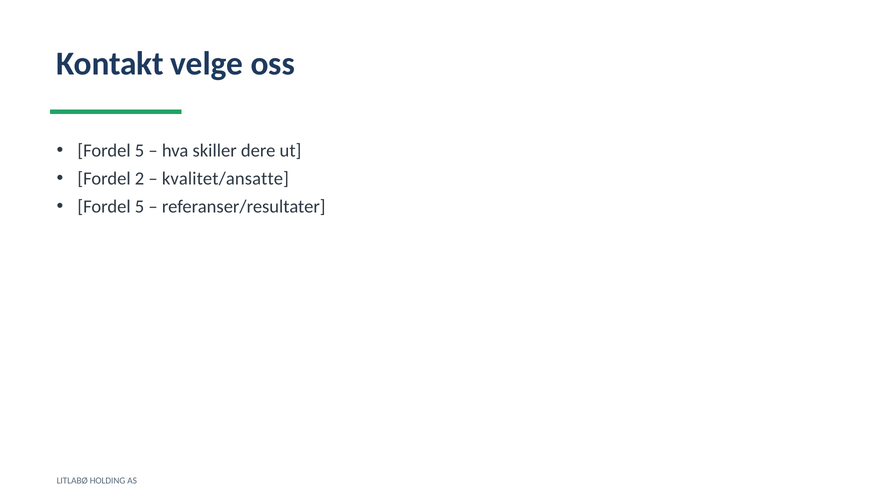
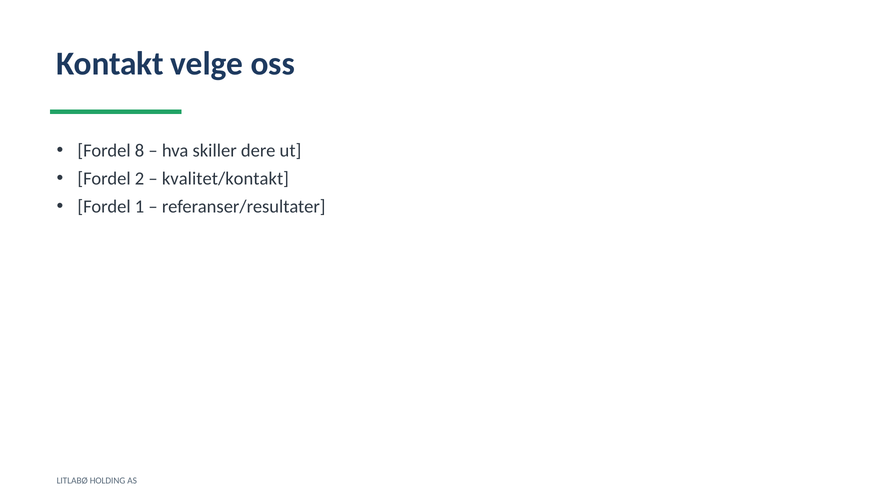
5: 5 -> 8 (140, 151)
kvalitet/ansatte: kvalitet/ansatte -> kvalitet/kontakt (225, 179)
5: 5 -> 1 (140, 206)
